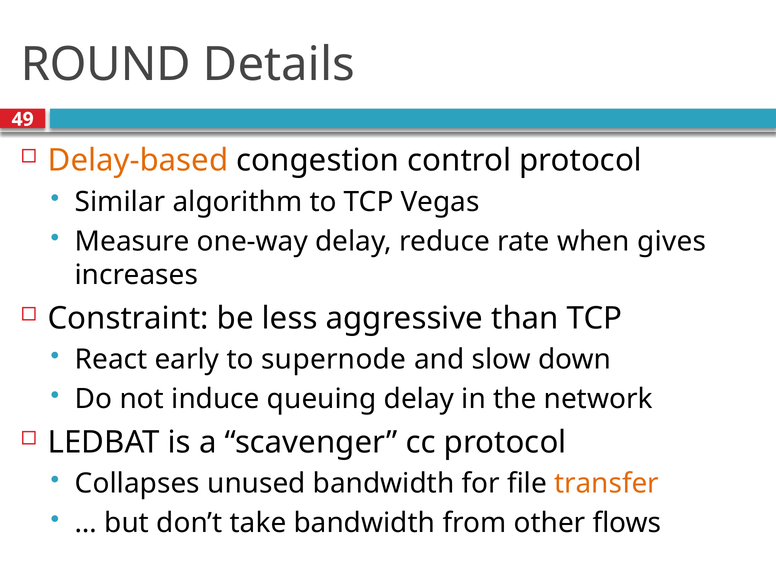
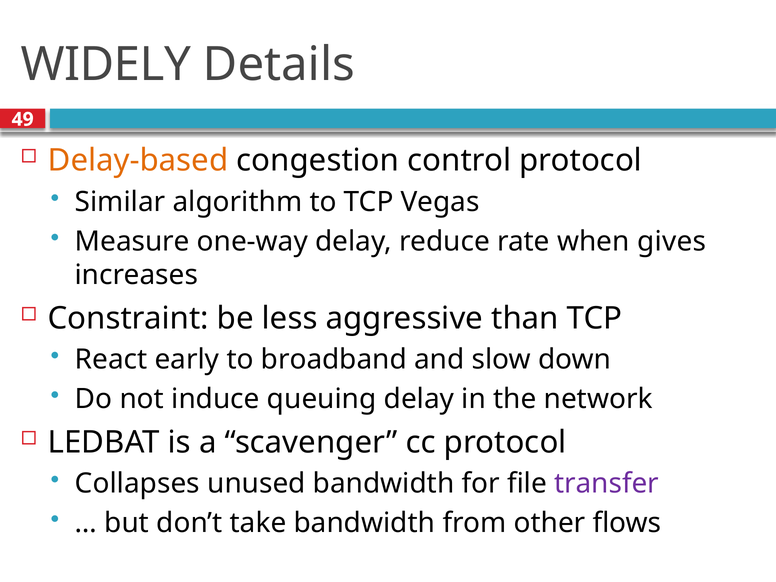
ROUND: ROUND -> WIDELY (106, 65)
supernode: supernode -> broadband (334, 360)
transfer colour: orange -> purple (607, 484)
